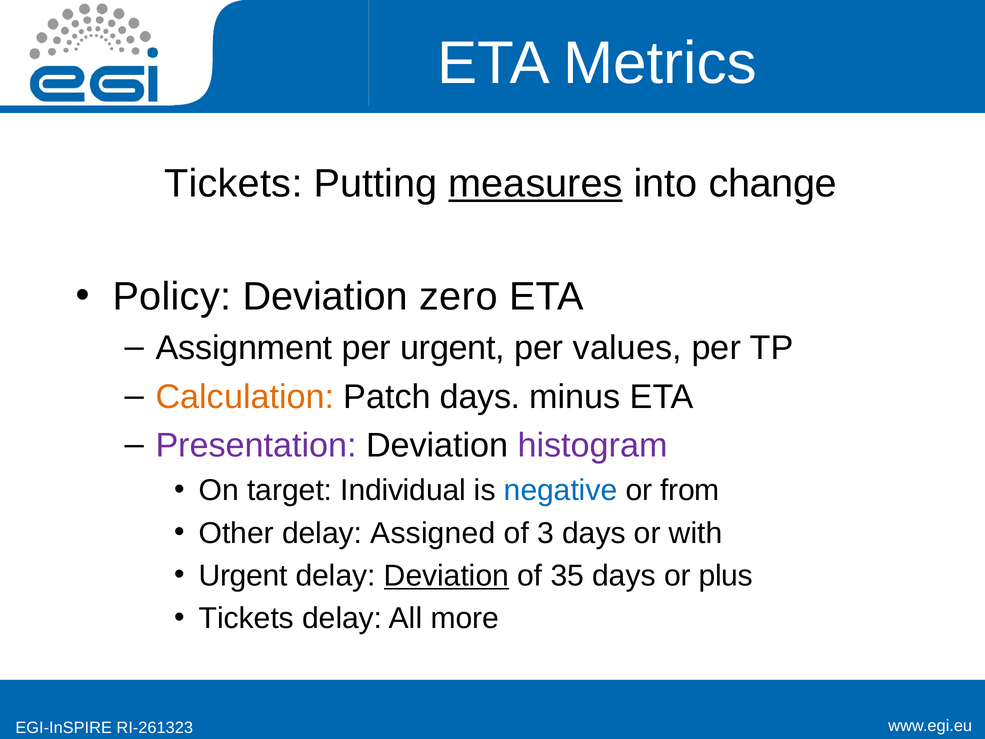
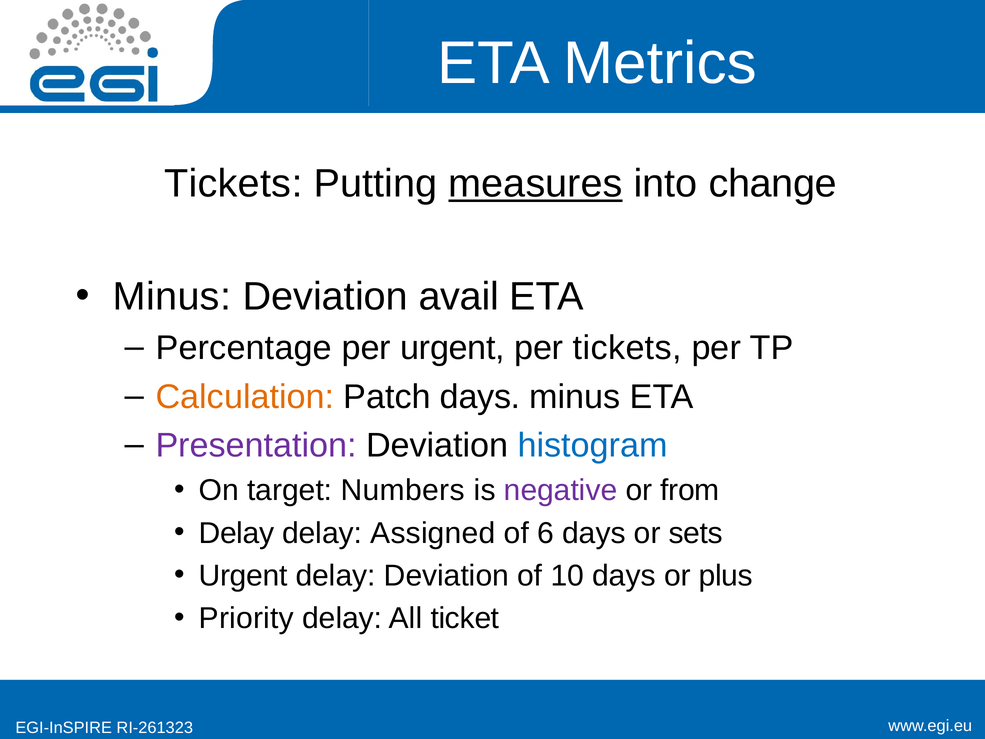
Policy: Policy -> Minus (172, 296)
zero: zero -> avail (459, 296)
Assignment: Assignment -> Percentage (244, 348)
per values: values -> tickets (627, 348)
histogram colour: purple -> blue (593, 445)
Individual: Individual -> Numbers (403, 490)
negative colour: blue -> purple (561, 490)
Other: Other -> Delay (236, 533)
3: 3 -> 6 (546, 533)
with: with -> sets (696, 533)
Deviation underline: present -> none (446, 576)
35: 35 -> 10 (567, 576)
Tickets: Tickets -> Priority (246, 618)
more: more -> ticket (465, 618)
